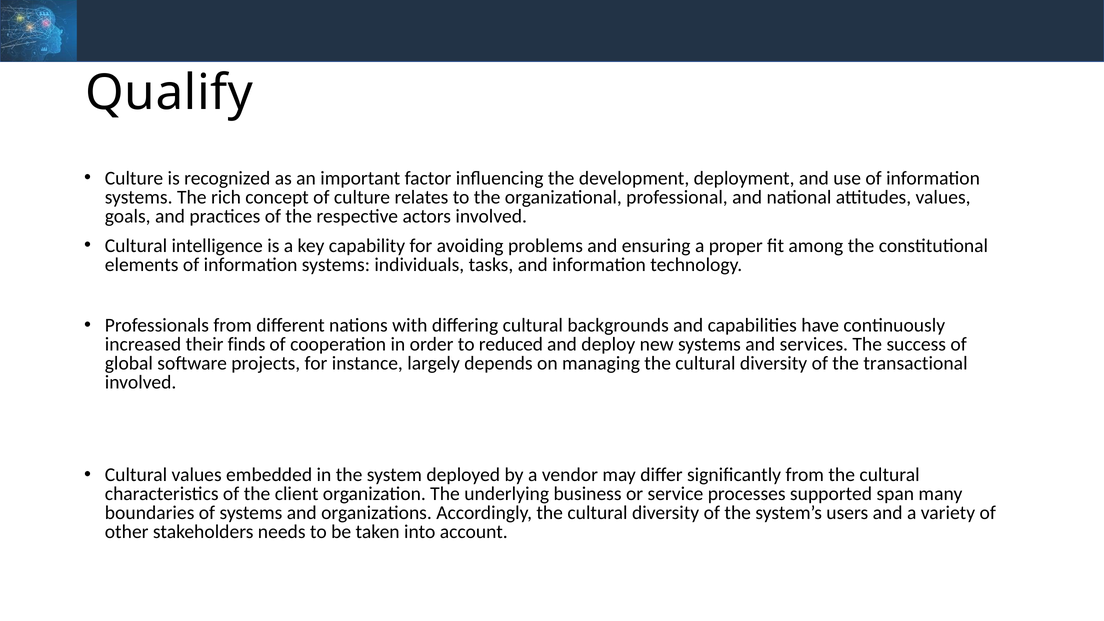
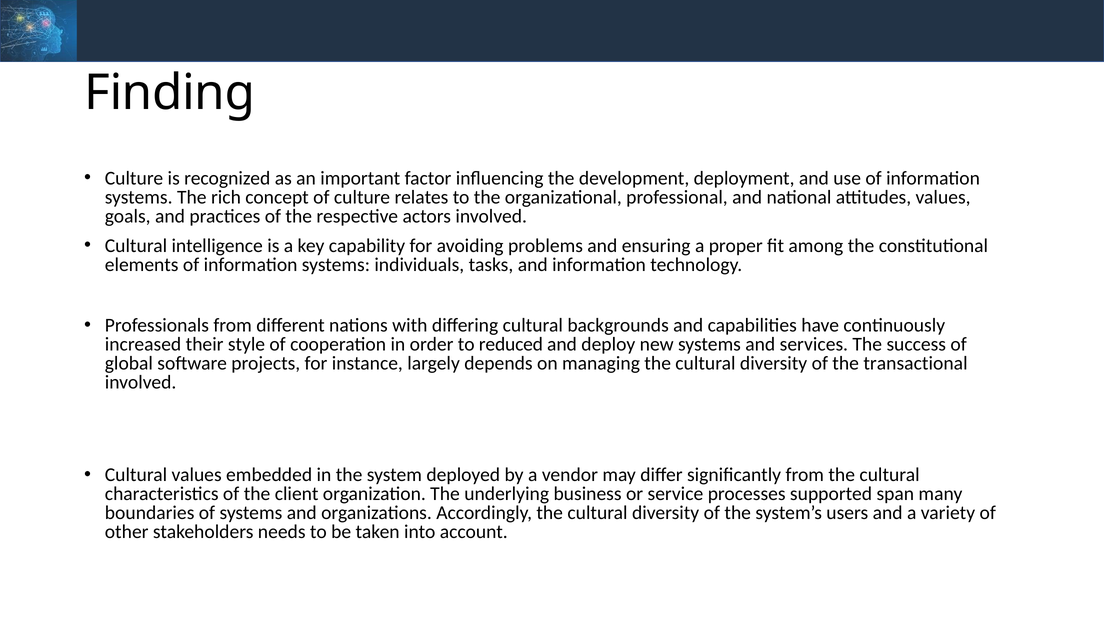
Qualify: Qualify -> Finding (170, 93)
finds: finds -> style (247, 345)
